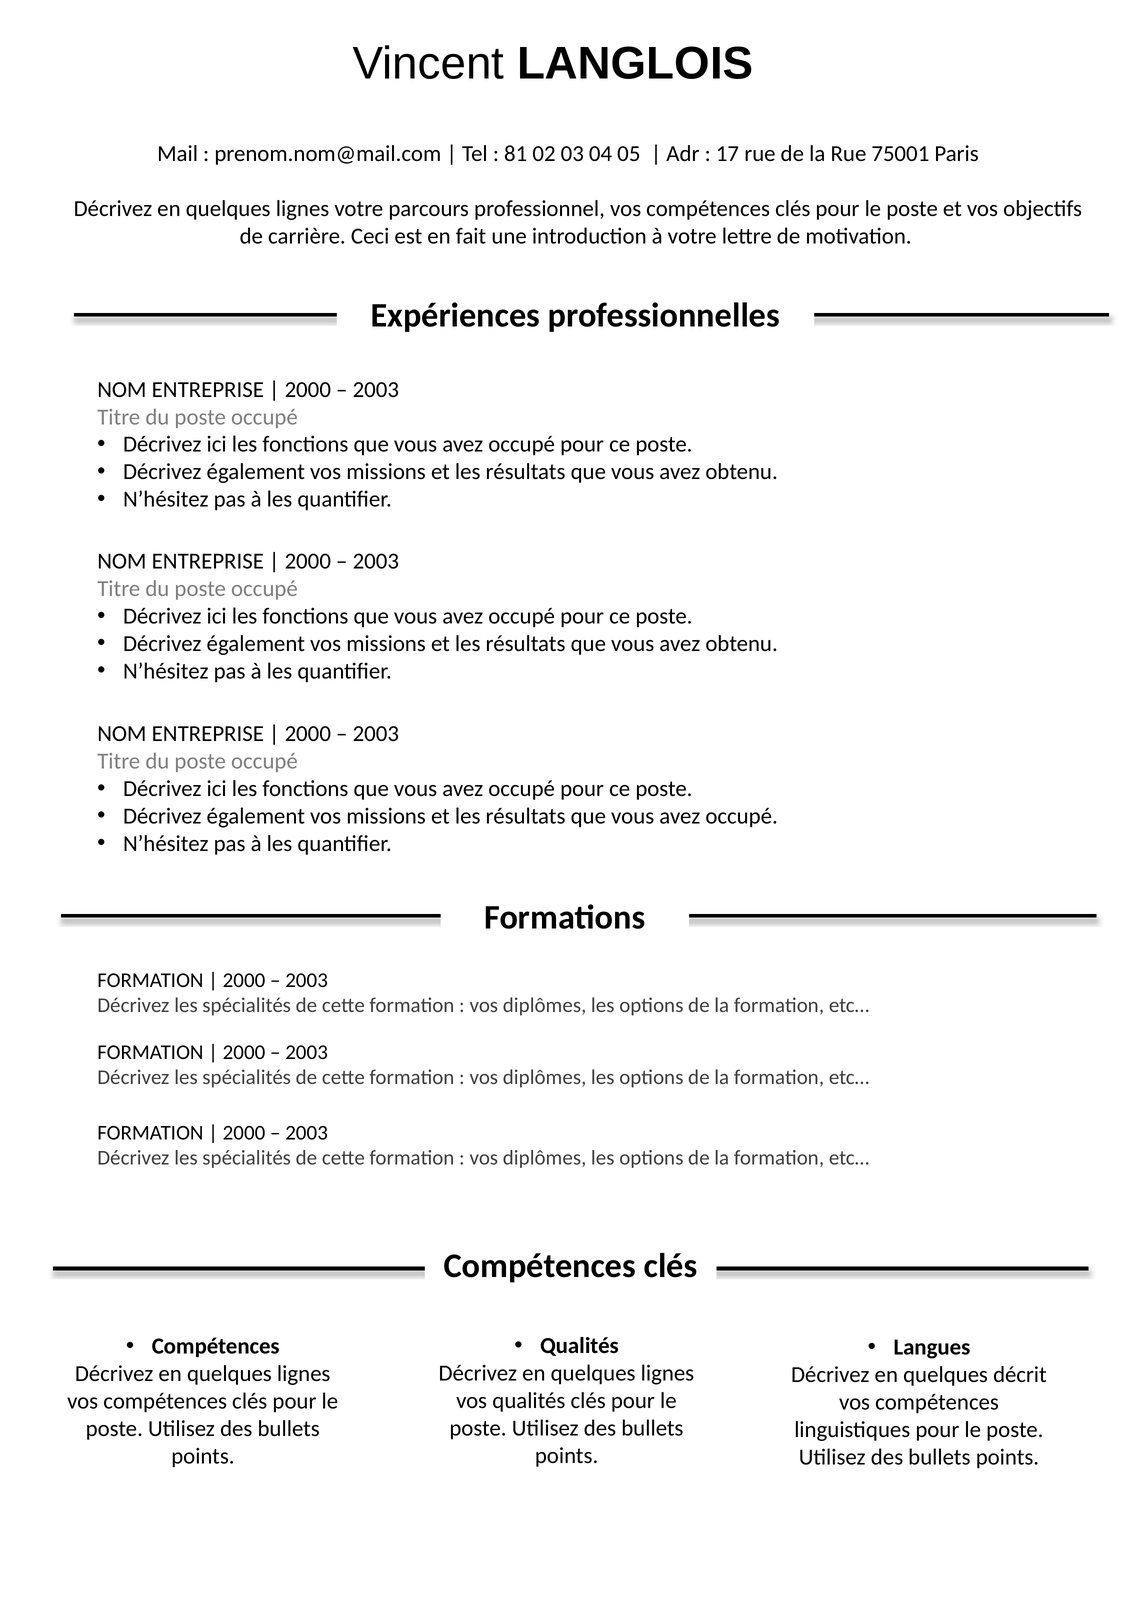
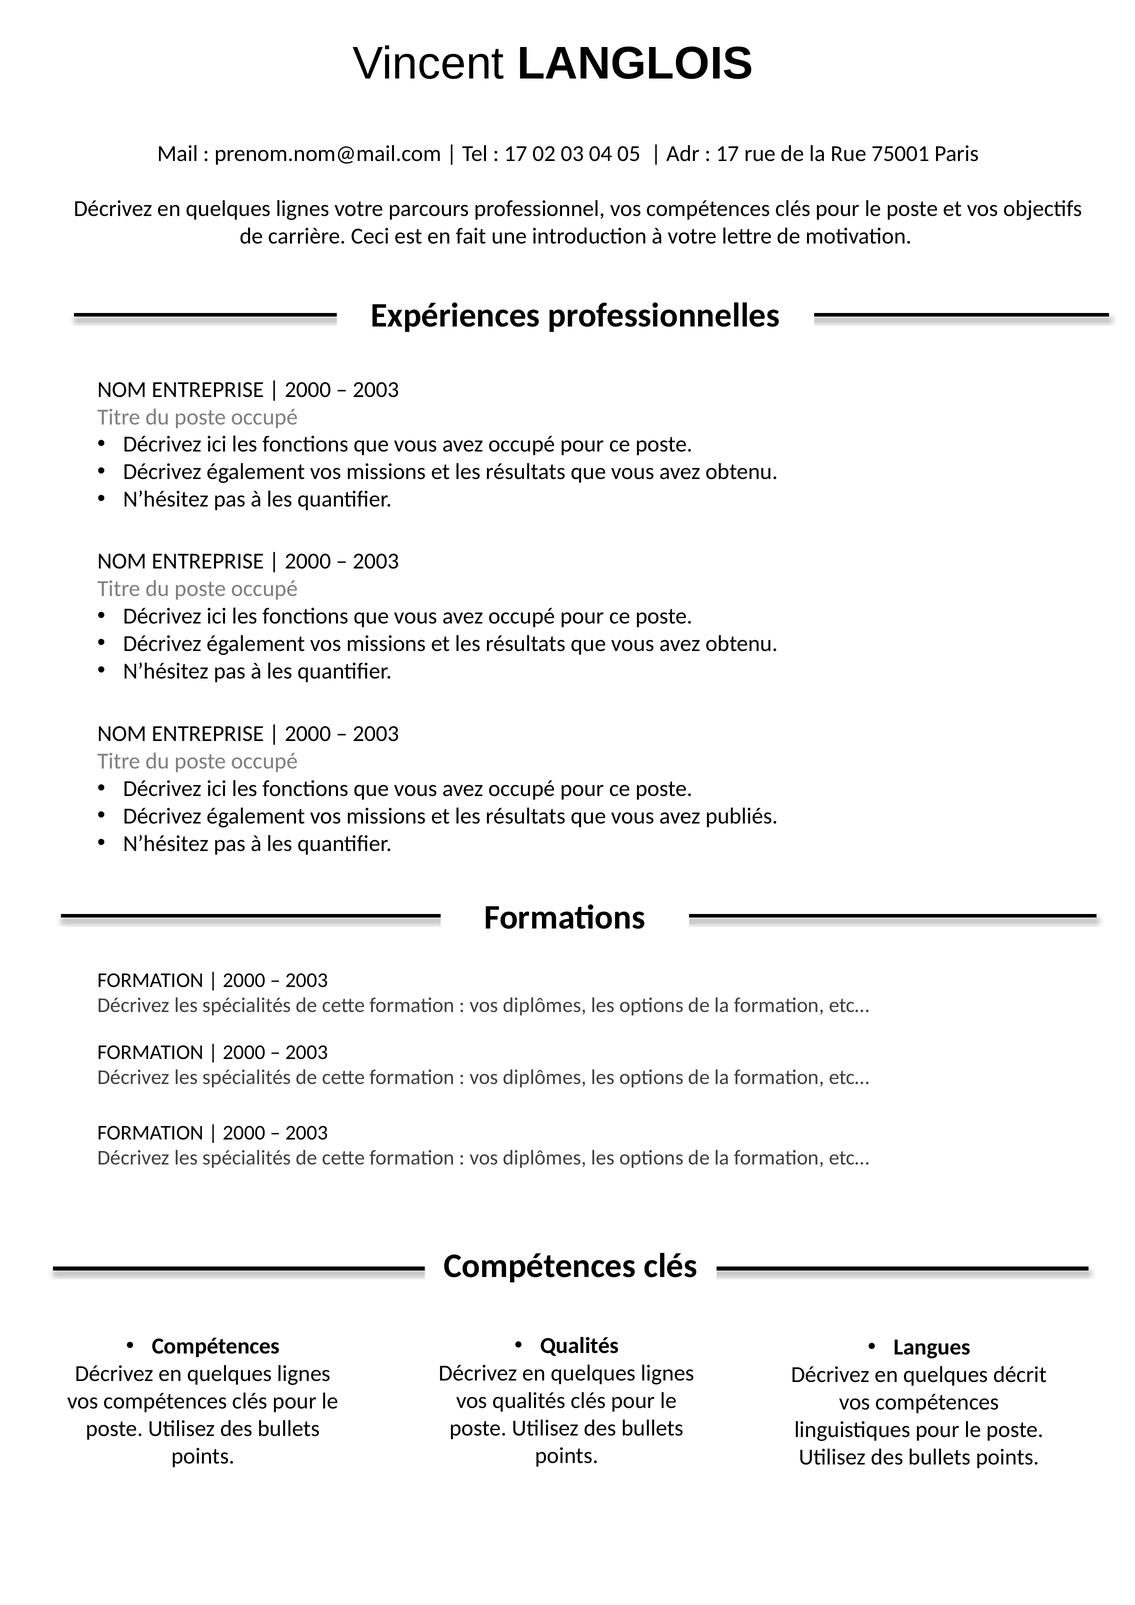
81: 81 -> 17 (516, 154)
occupé: occupé -> publiés (742, 816)
